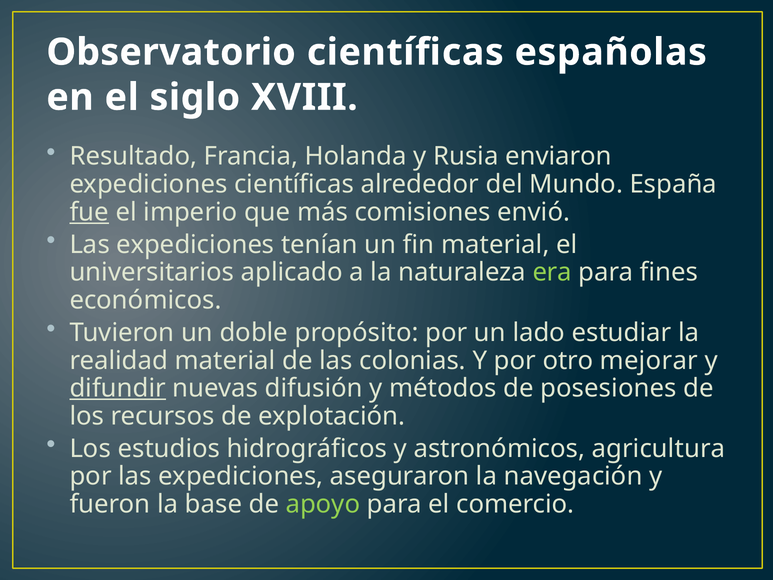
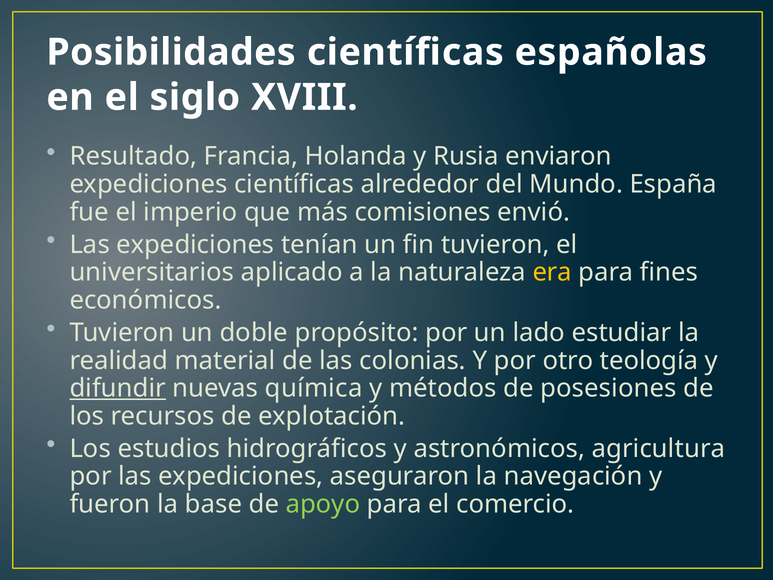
Observatorio: Observatorio -> Posibilidades (171, 52)
fue underline: present -> none (89, 212)
fin material: material -> tuvieron (495, 244)
era colour: light green -> yellow (552, 272)
mejorar: mejorar -> teología (649, 360)
difusión: difusión -> química (314, 388)
